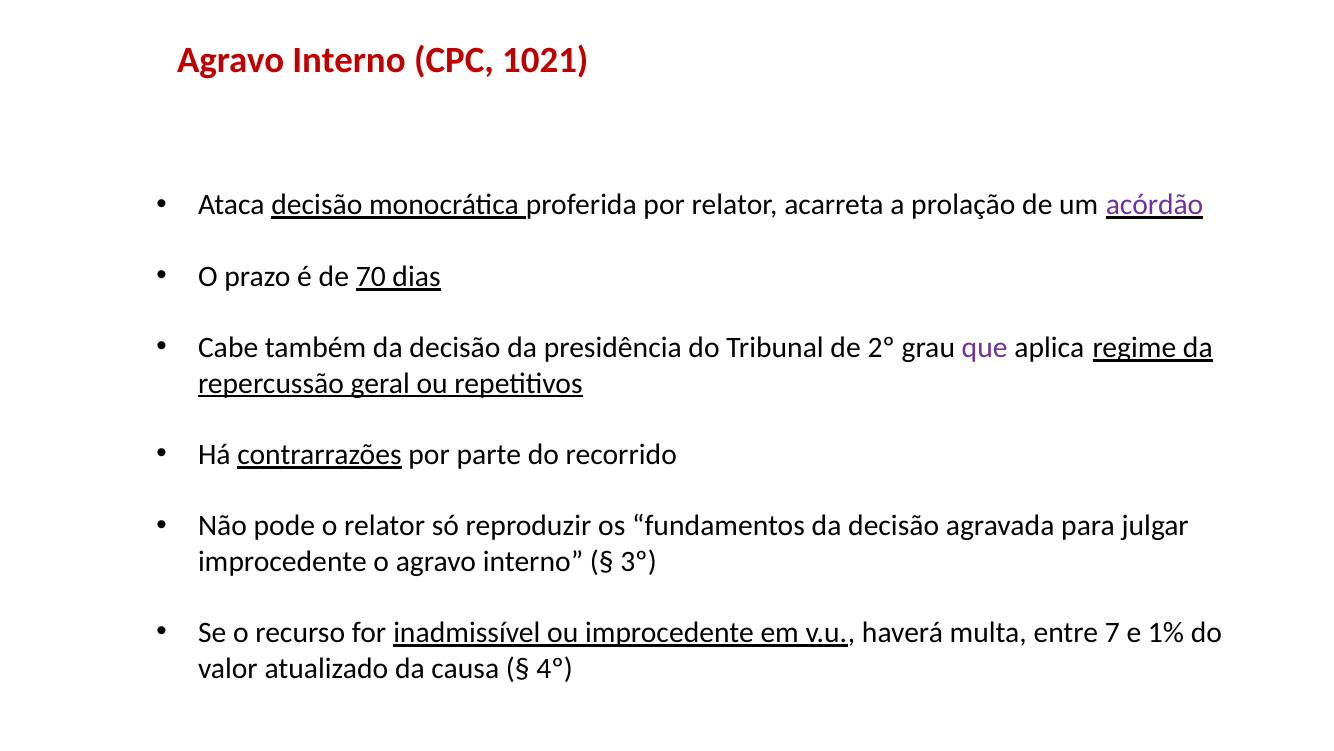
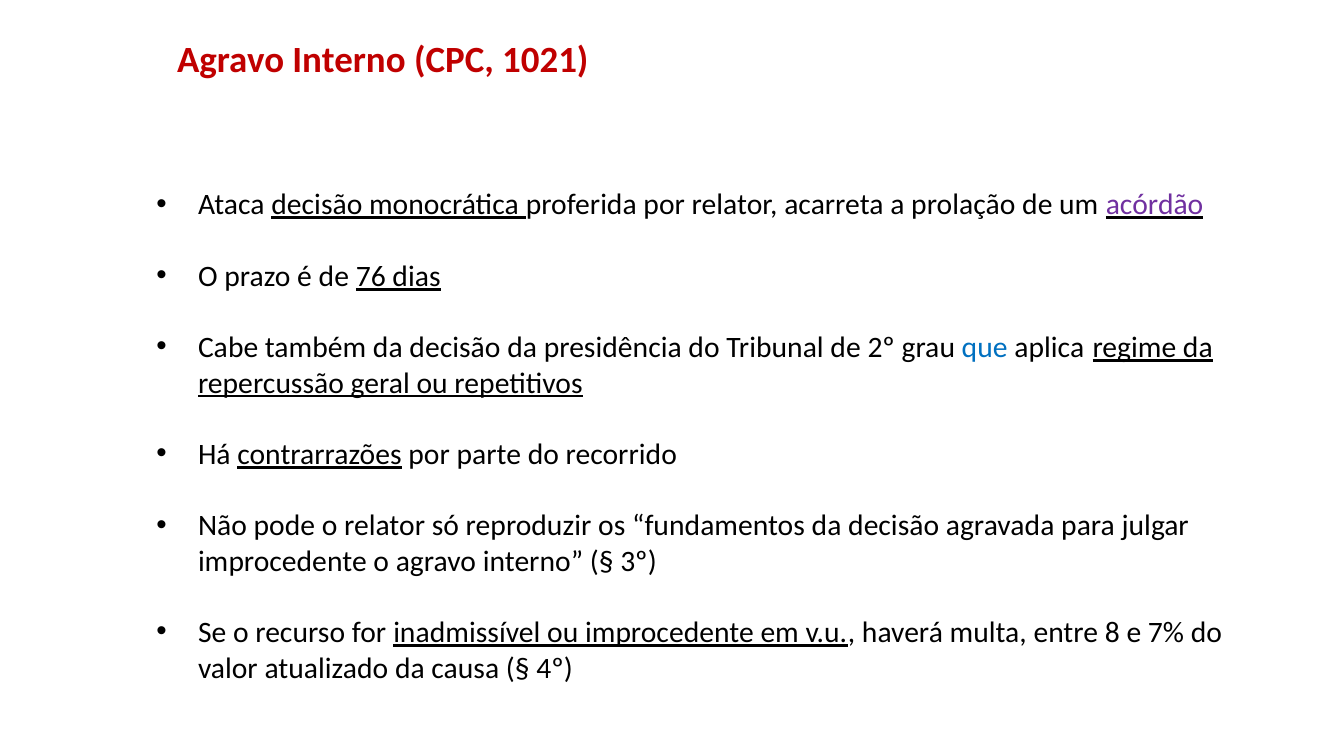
70: 70 -> 76 (371, 276)
que colour: purple -> blue (985, 347)
7: 7 -> 8 (1112, 632)
1%: 1% -> 7% (1166, 632)
